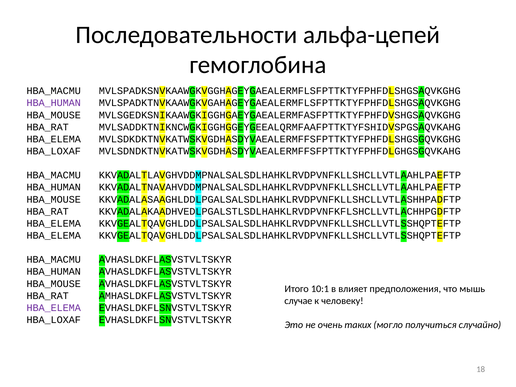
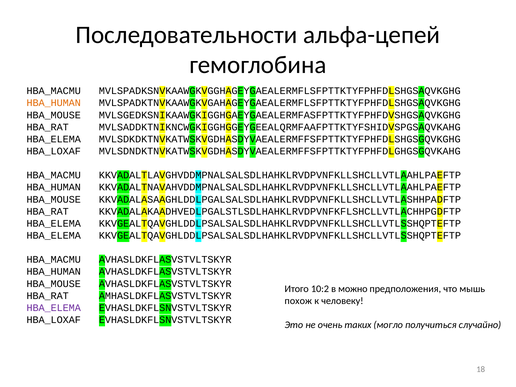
HBA_HUMAN colour: purple -> orange (54, 103)
10:1: 10:1 -> 10:2 (320, 289)
влияет: влияет -> можно (353, 289)
случае: случае -> похож (298, 301)
